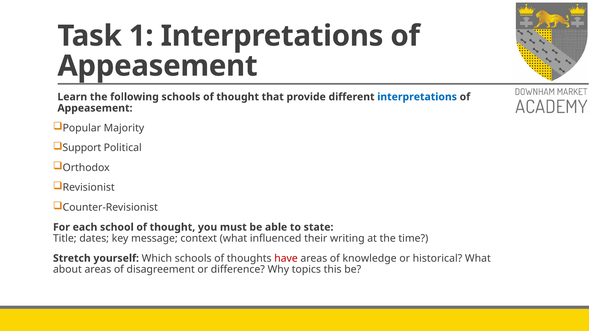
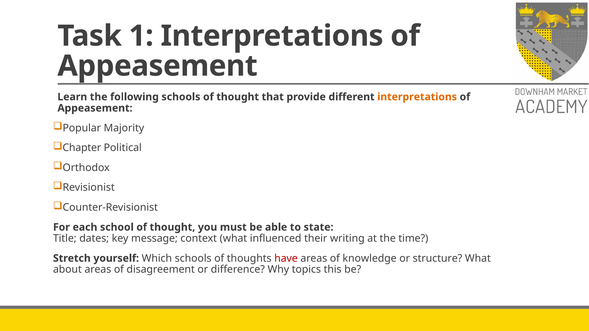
interpretations colour: blue -> orange (417, 97)
Support: Support -> Chapter (82, 148)
historical: historical -> structure (437, 259)
